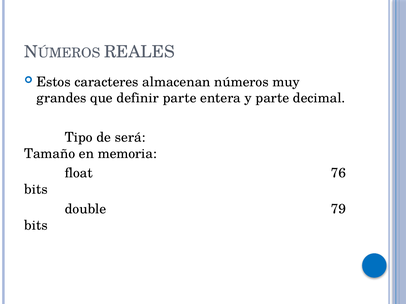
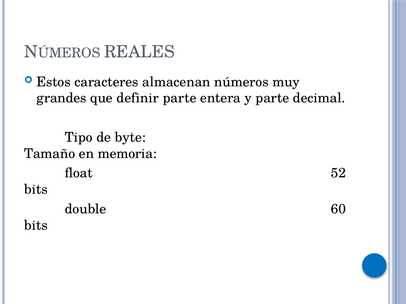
será: será -> byte (130, 138)
76: 76 -> 52 (339, 173)
79: 79 -> 60 (339, 209)
